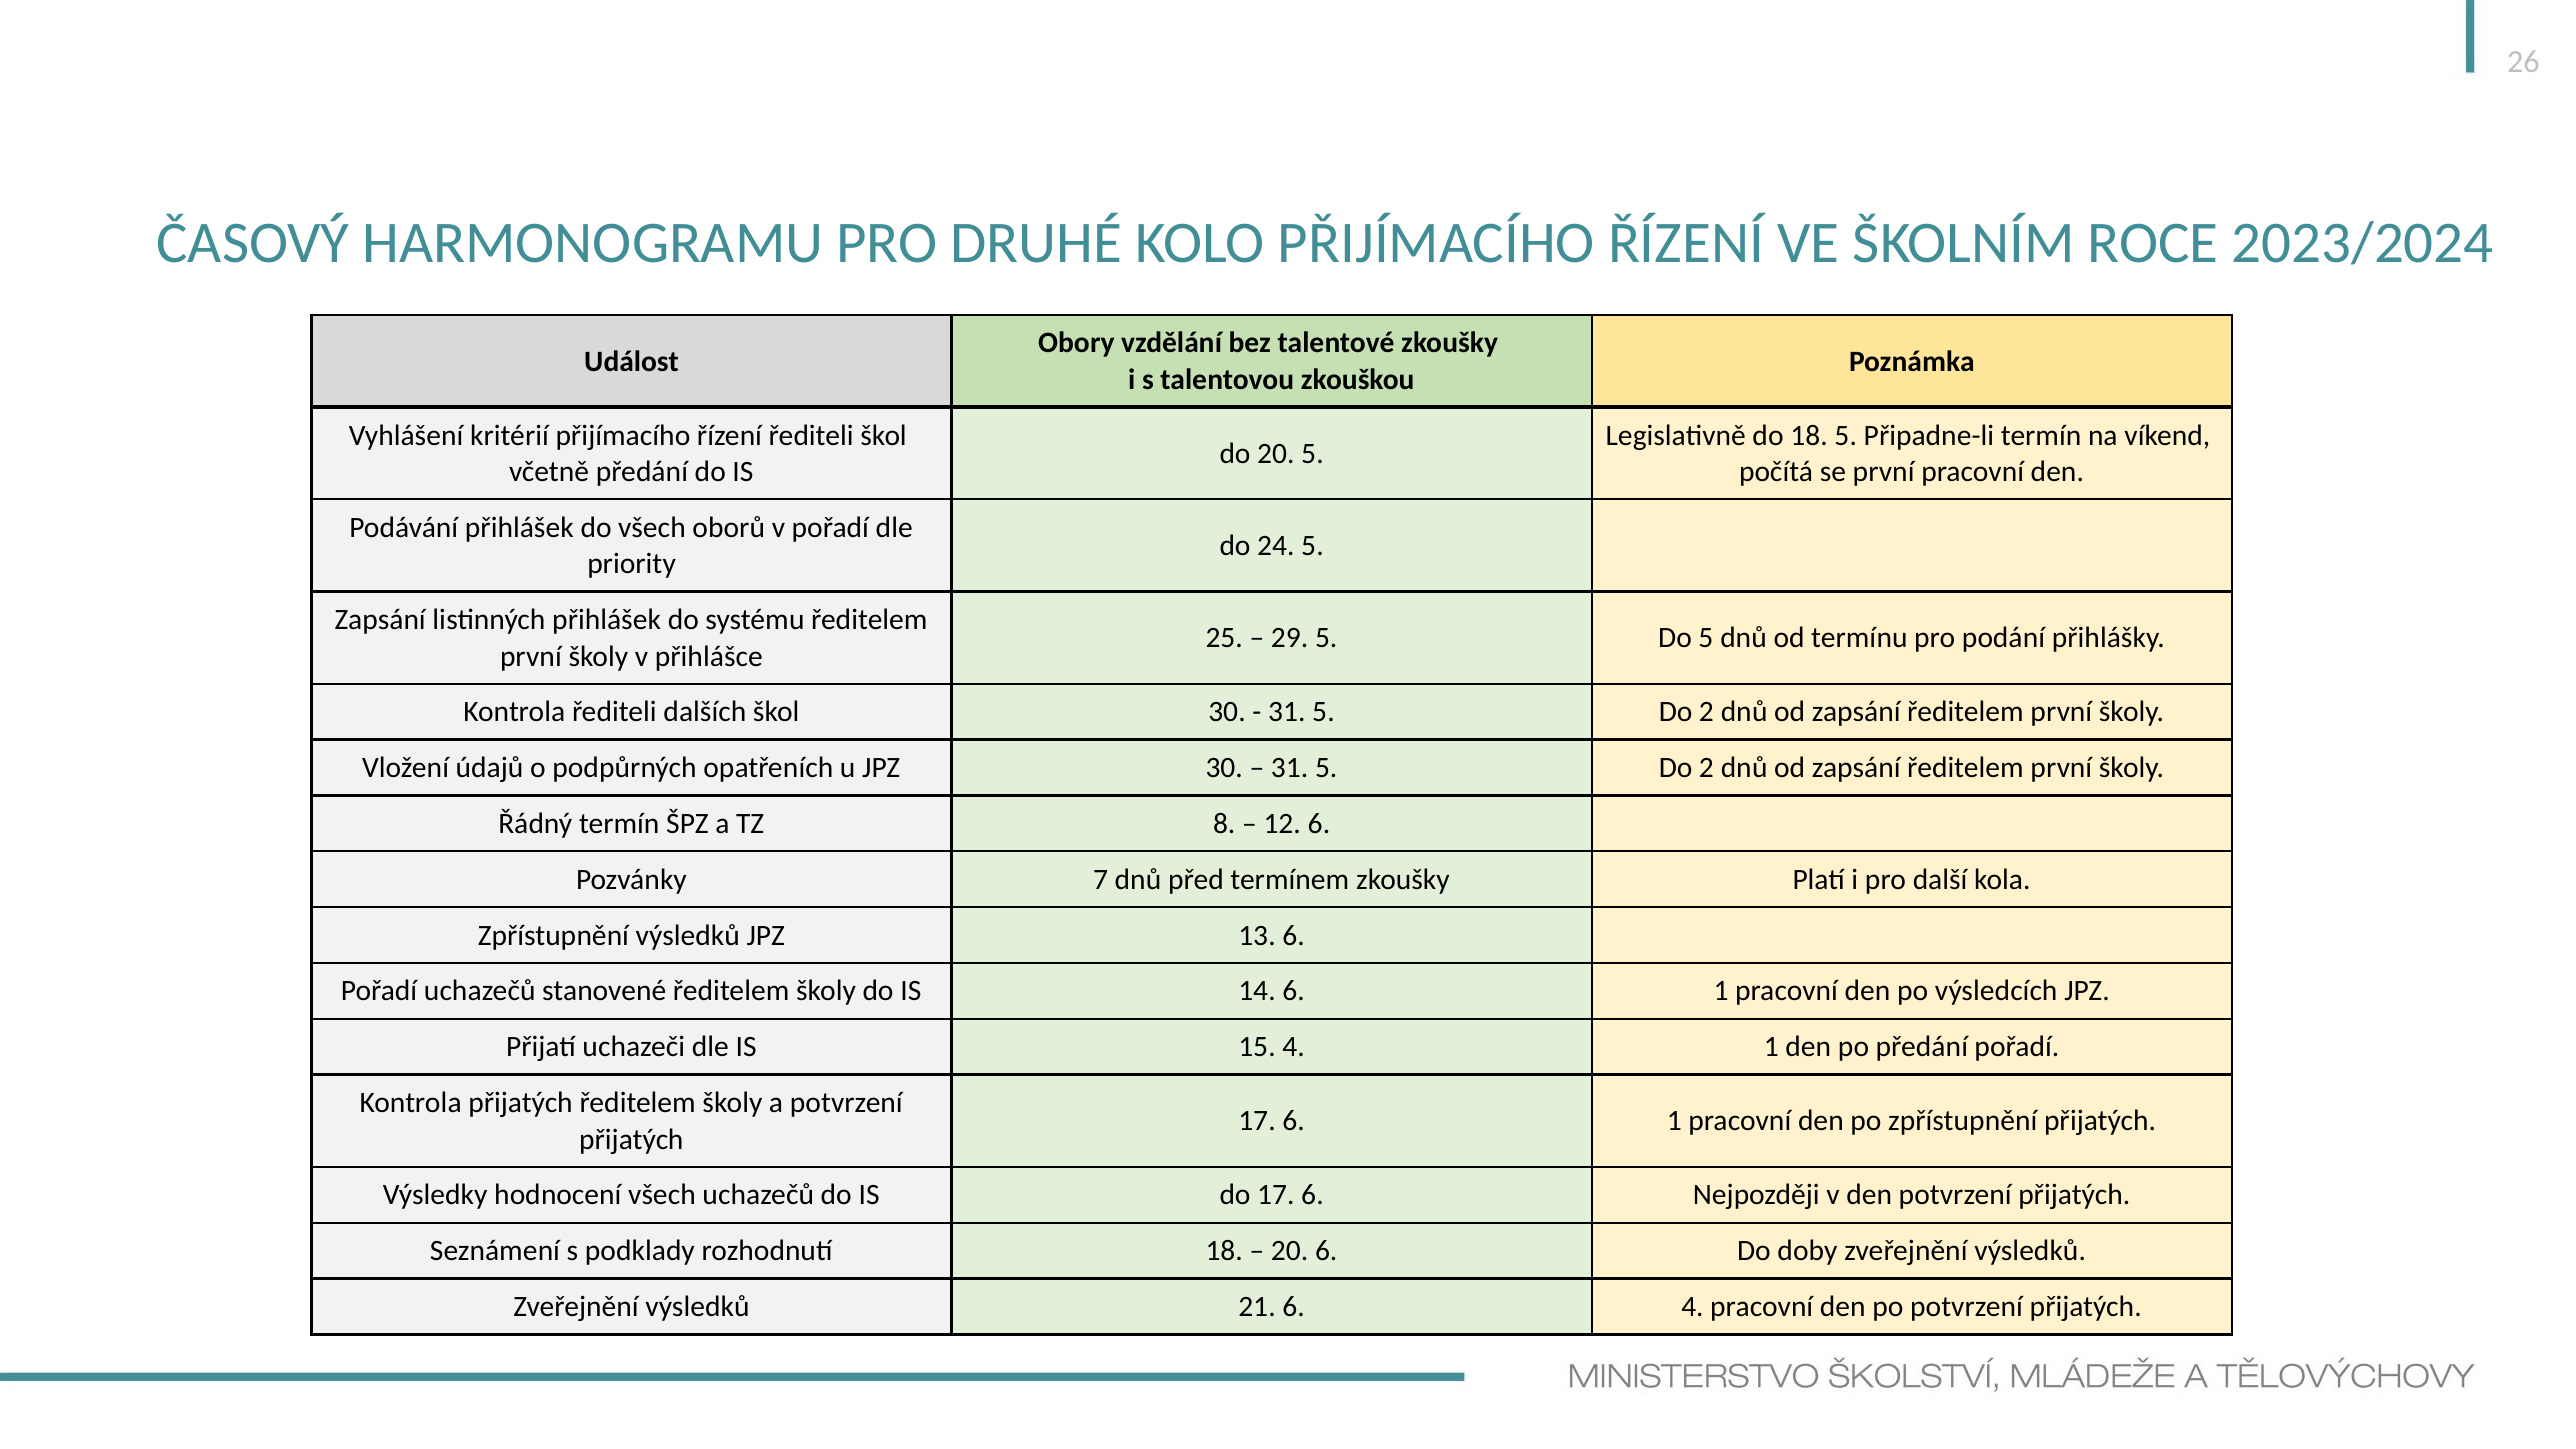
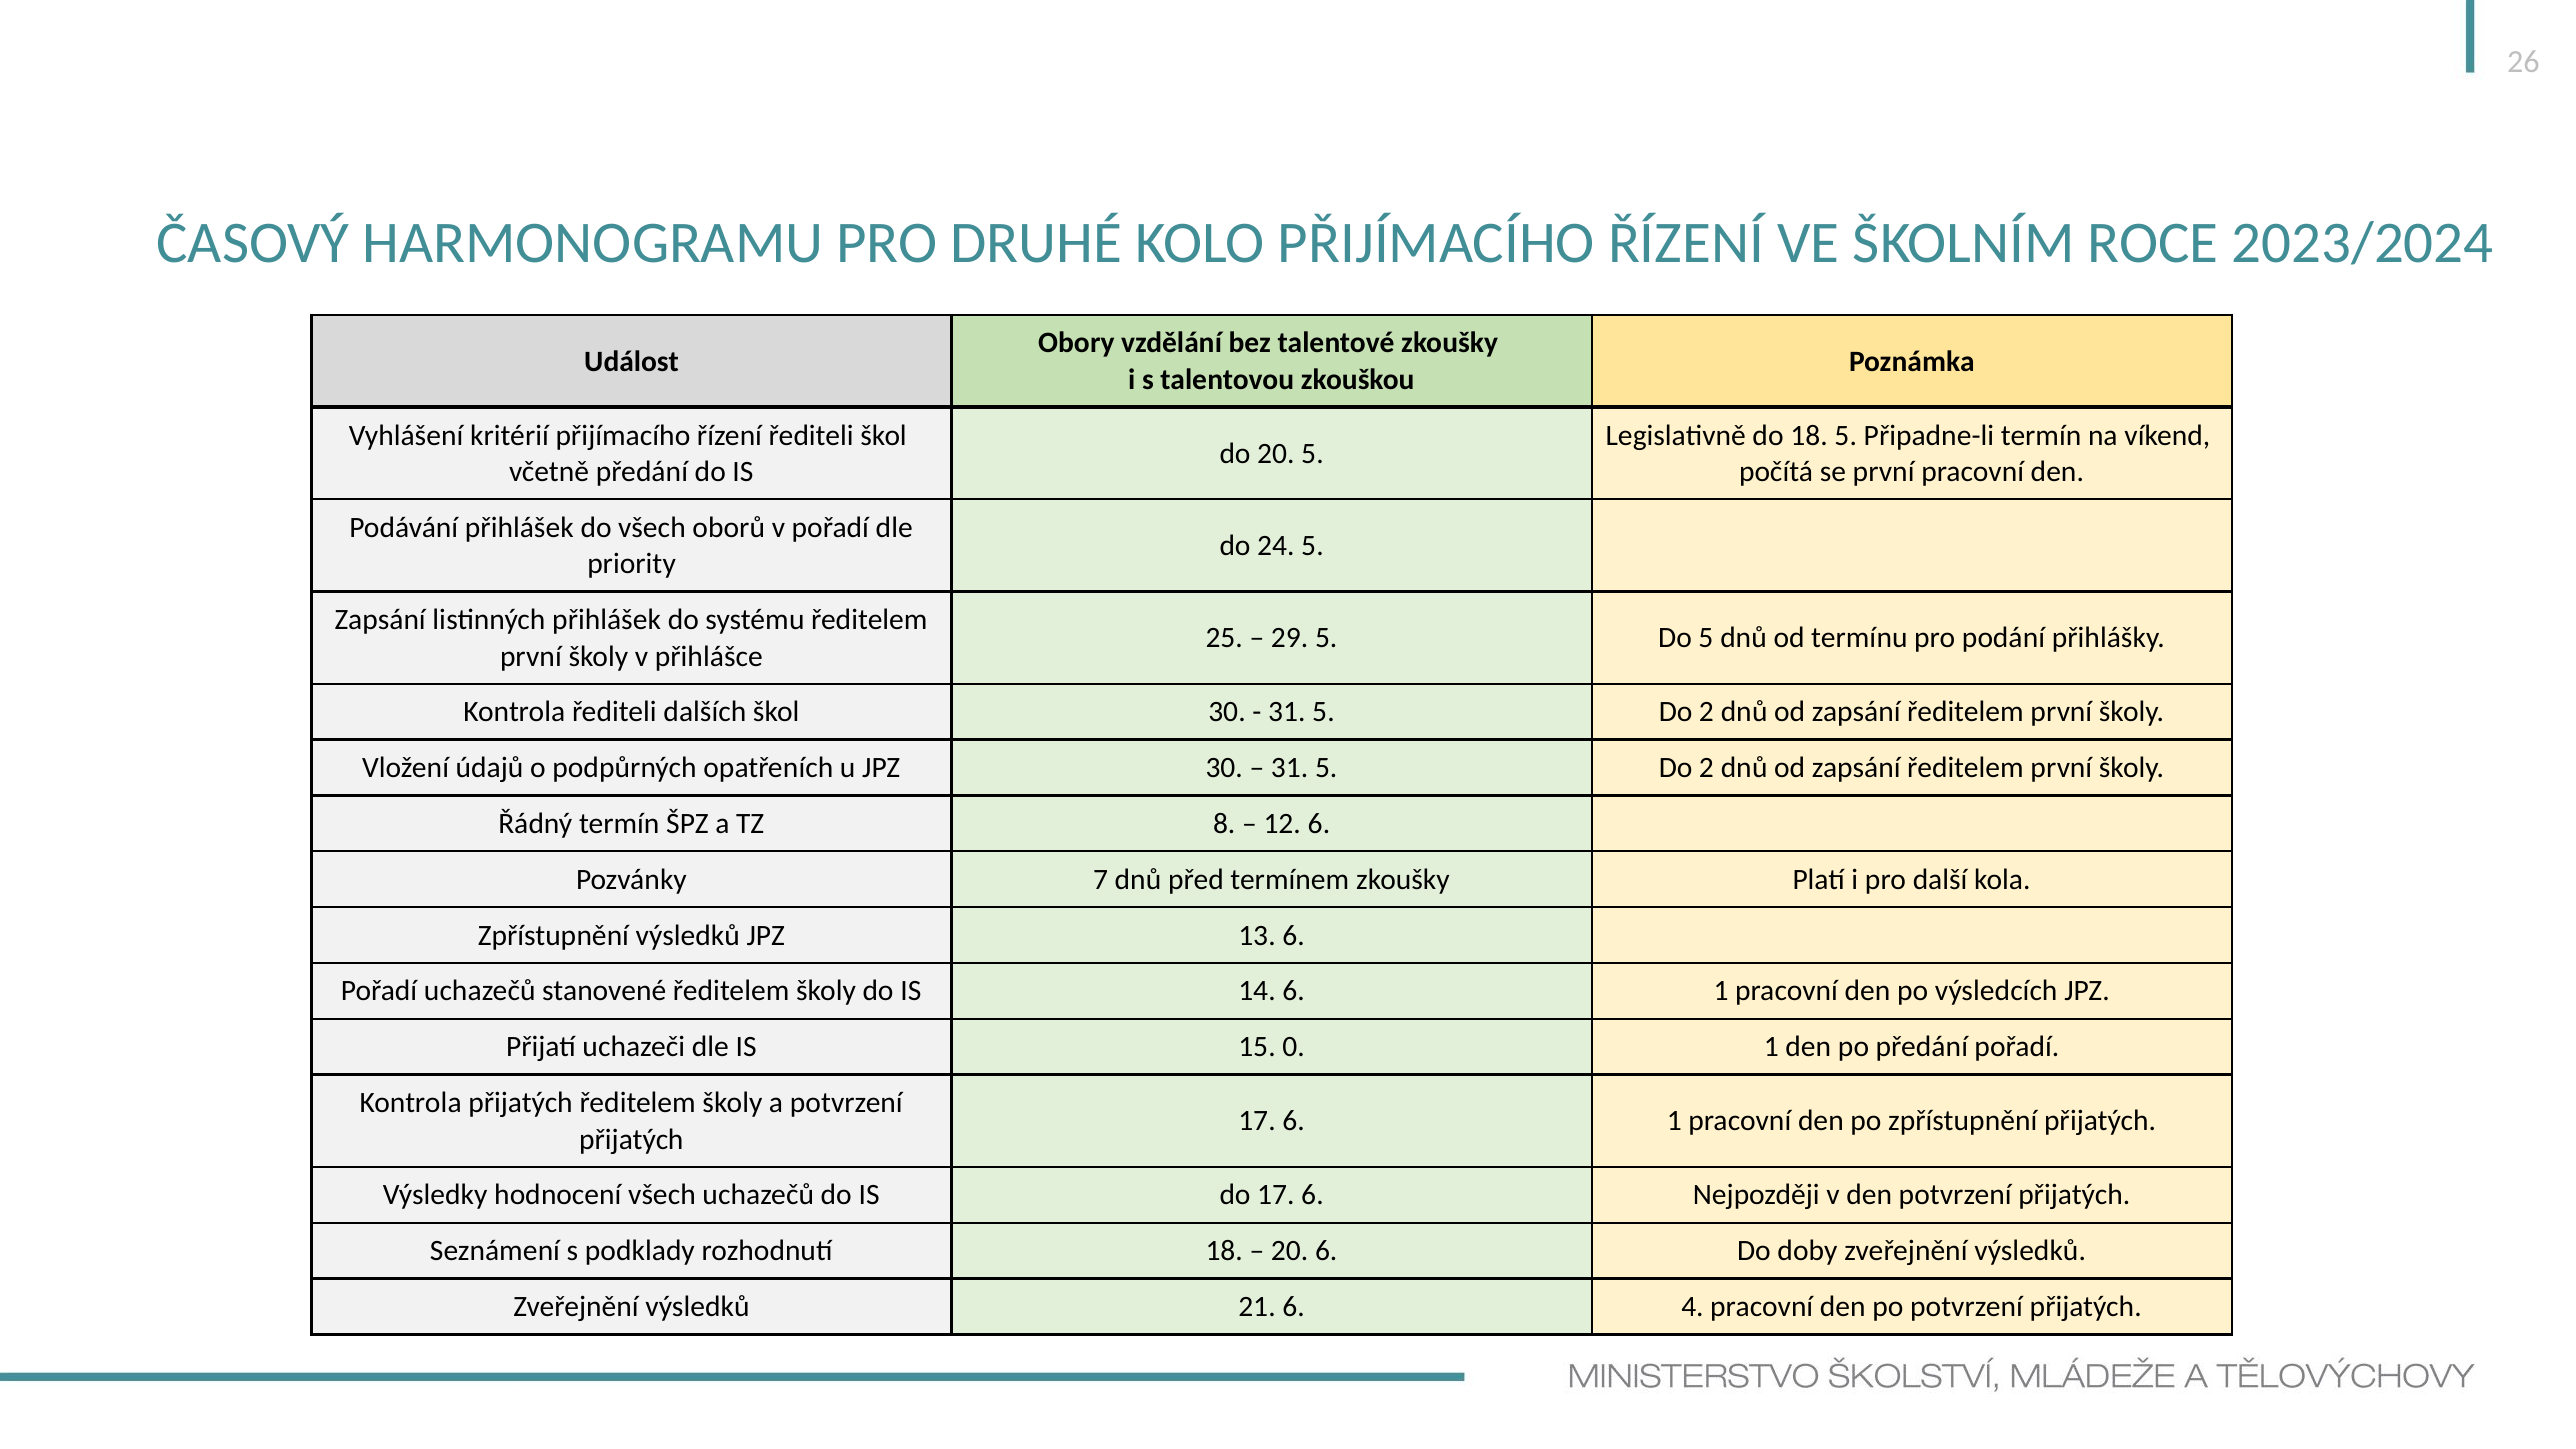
15 4: 4 -> 0 (1294, 1047)
